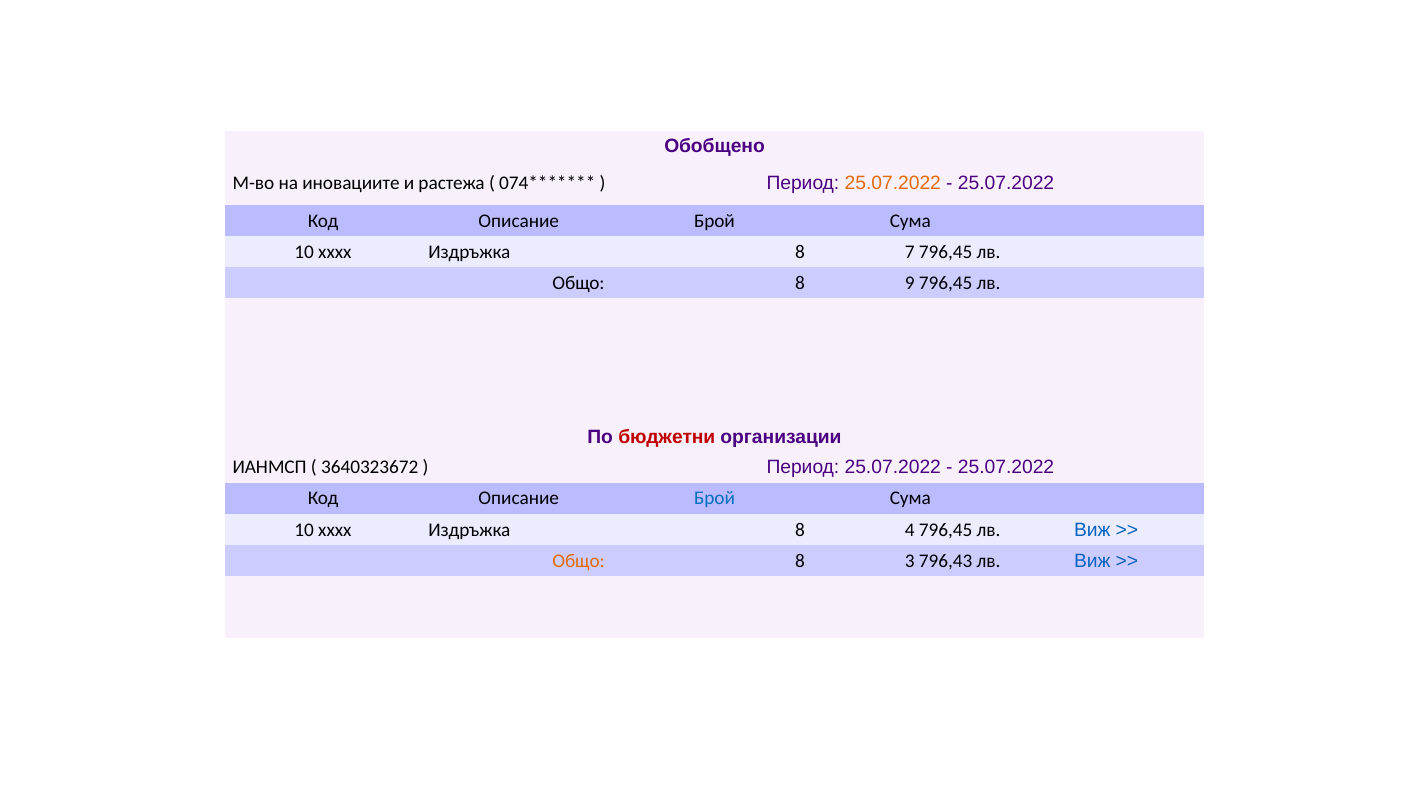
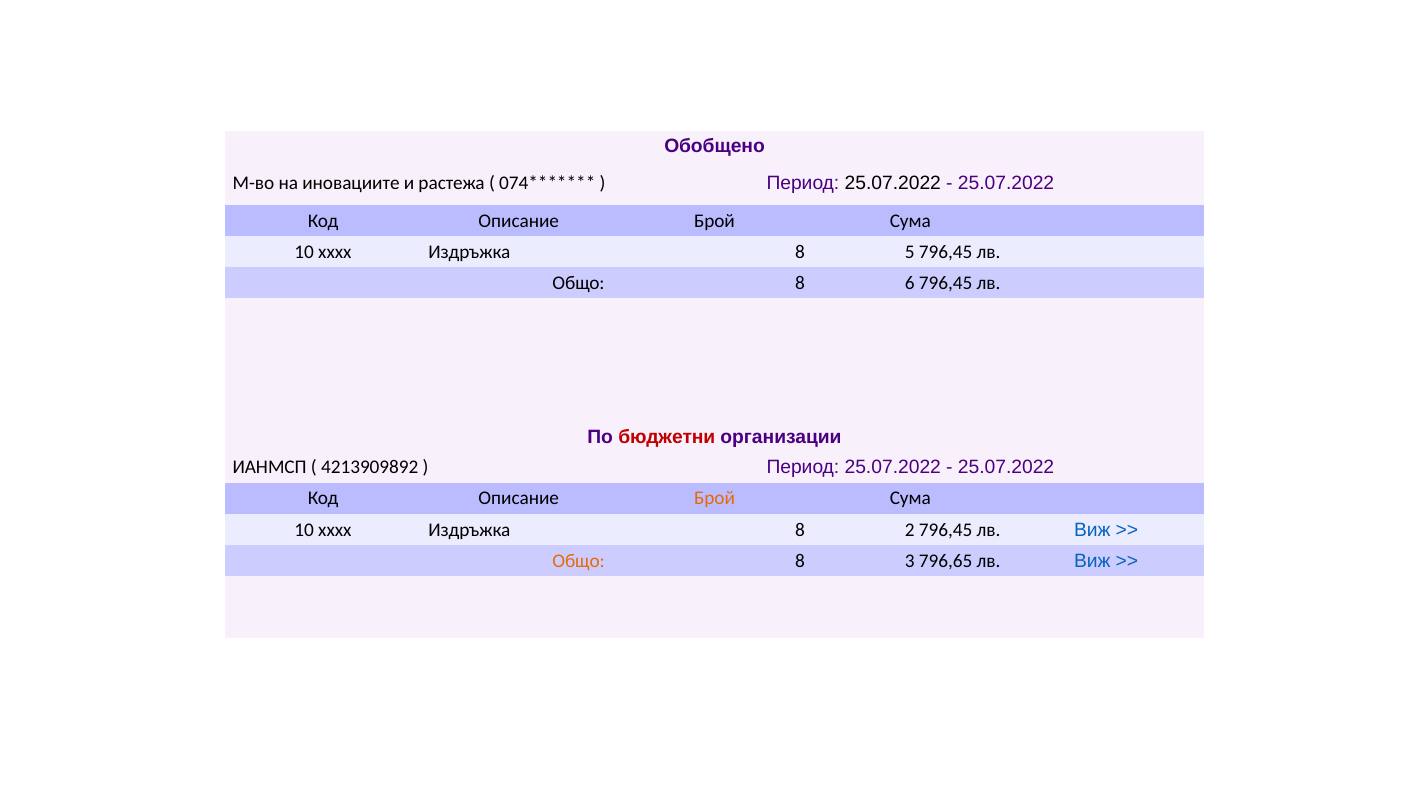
25.07.2022 colour: orange -> black (893, 183)
7: 7 -> 5 (910, 252)
9: 9 -> 6 (910, 283)
3640323672: 3640323672 -> 4213909892 (370, 468)
Брой colour: blue -> orange (714, 499)
4: 4 -> 2 (910, 530)
796,43: 796,43 -> 796,65 (946, 561)
